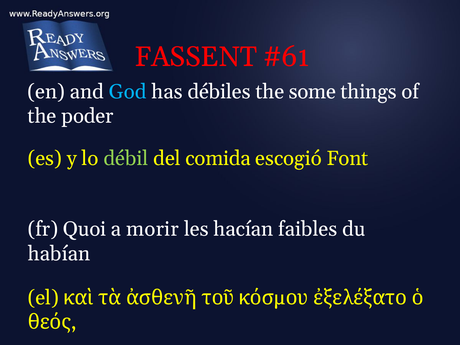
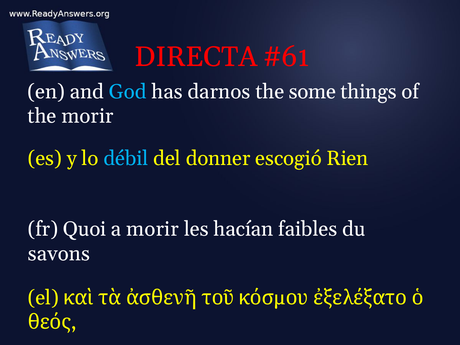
FASSENT: FASSENT -> DIRECTA (196, 57)
débiles: débiles -> darnos (219, 92)
the poder: poder -> morir (87, 116)
débil colour: light green -> light blue (126, 158)
comida: comida -> donner (218, 158)
Font: Font -> Rien (347, 158)
habían: habían -> savons (59, 254)
